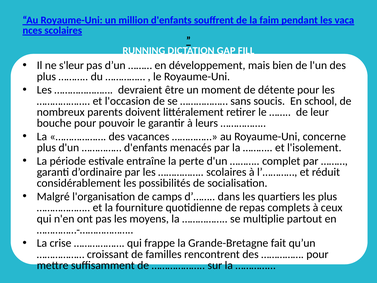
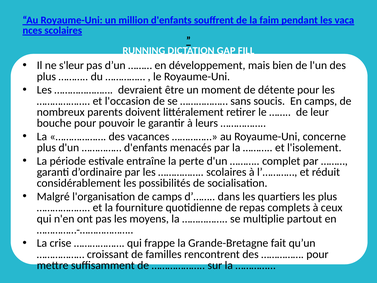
En school: school -> camps (321, 101)
